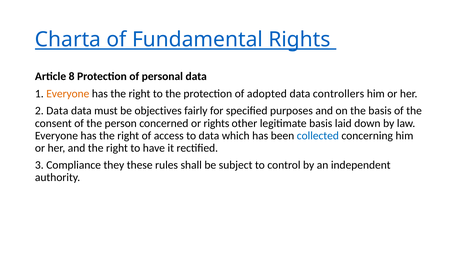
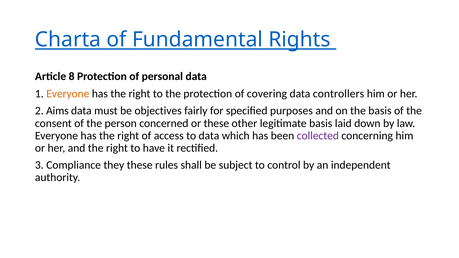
adopted: adopted -> covering (267, 94)
2 Data: Data -> Aims (57, 111)
or rights: rights -> these (216, 123)
collected colour: blue -> purple (318, 136)
